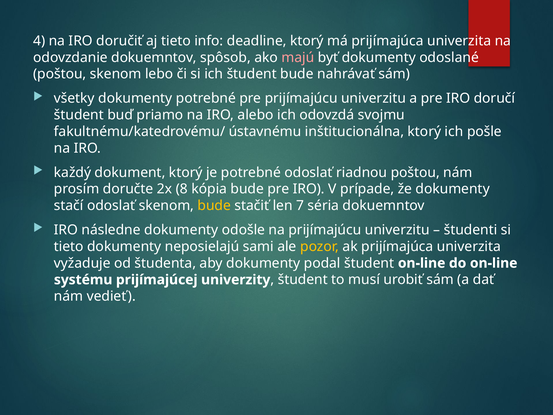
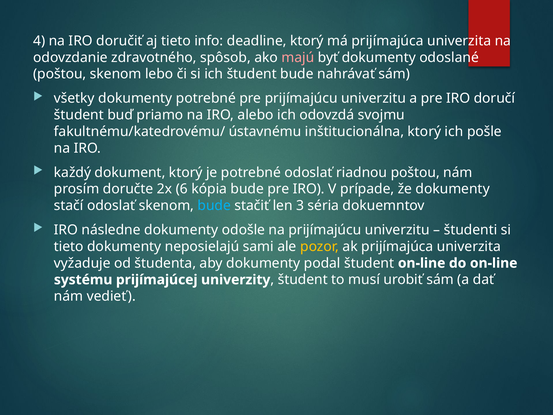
odovzdanie dokuemntov: dokuemntov -> zdravotného (154, 57)
8: 8 -> 6 (182, 189)
bude colour: yellow -> light blue (214, 206)
7: 7 -> 3 (300, 206)
